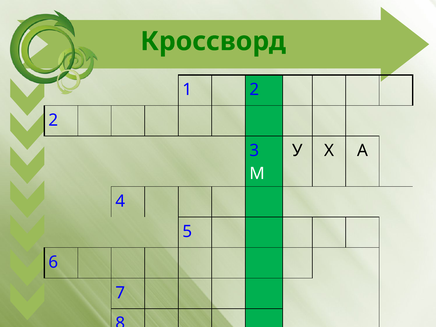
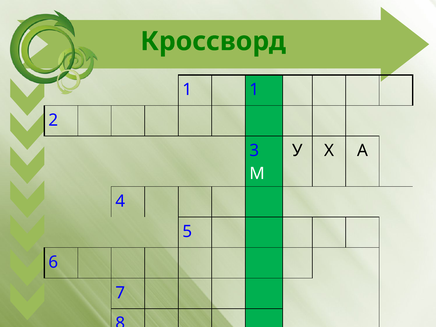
1 2: 2 -> 1 (254, 90)
